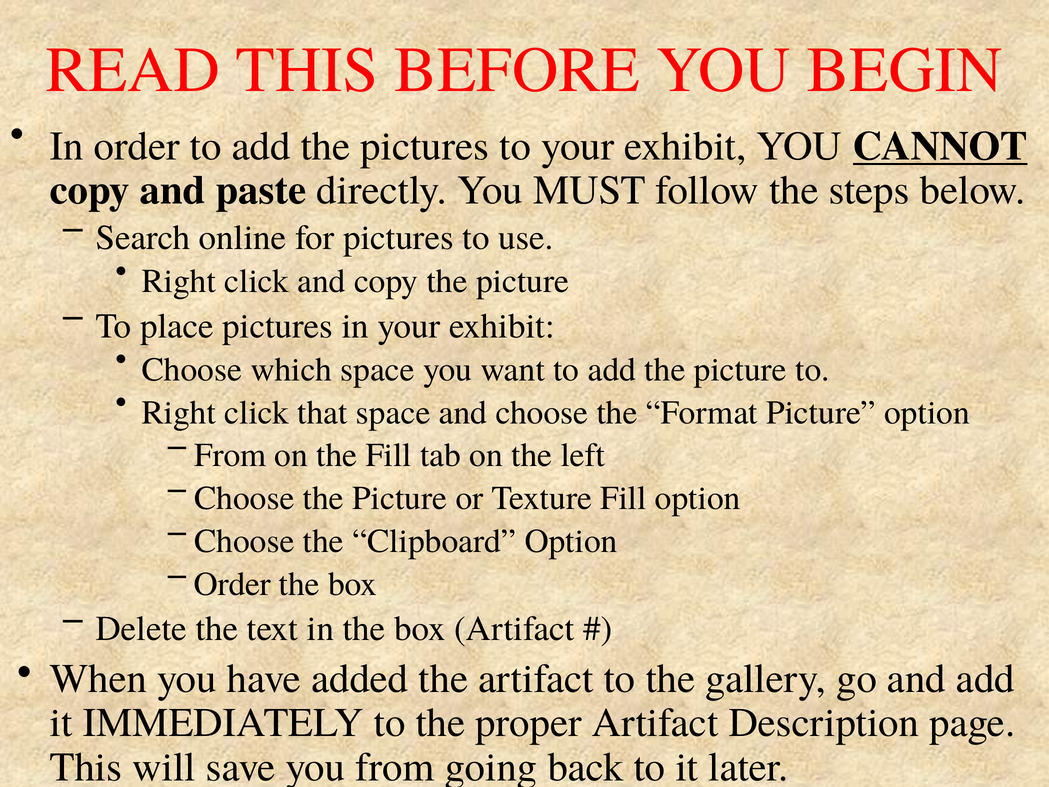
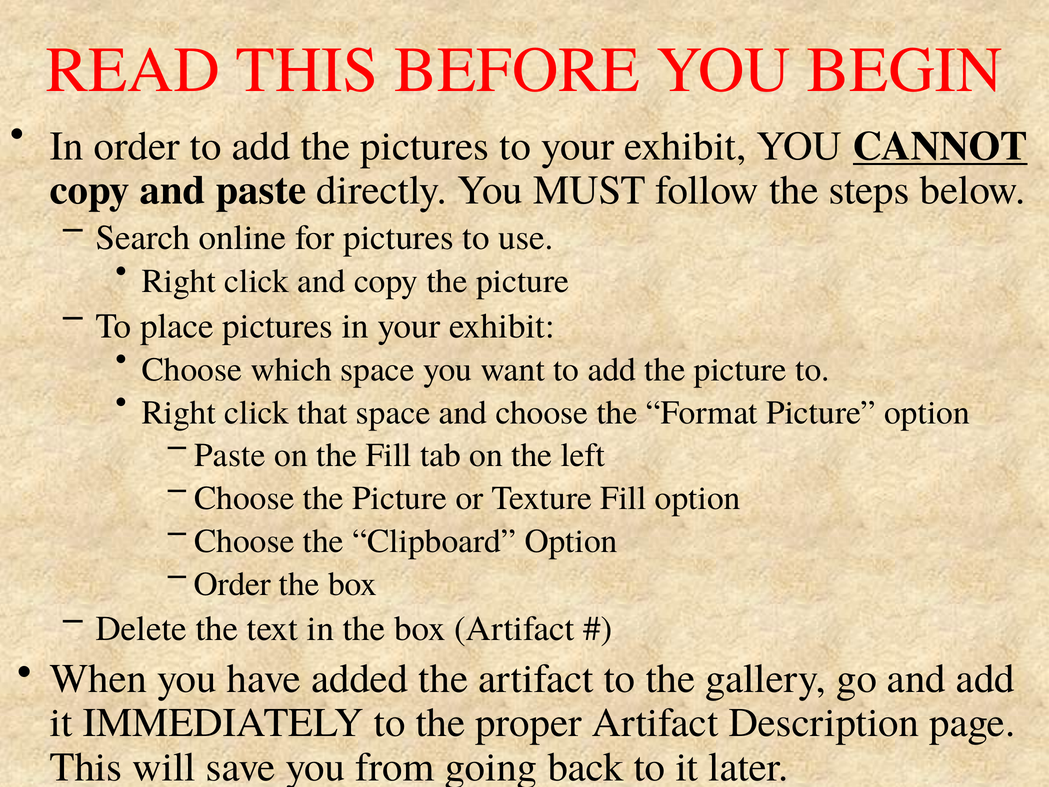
From: From -> Paste (230, 455)
